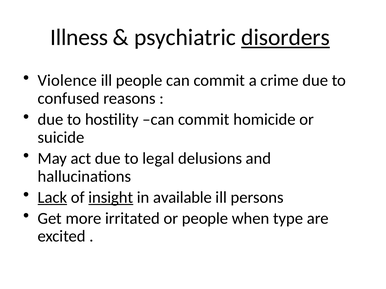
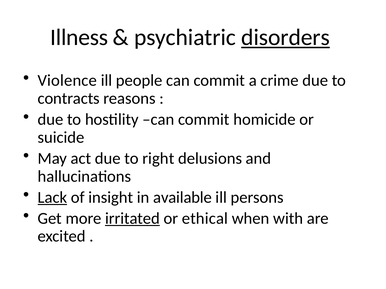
confused: confused -> contracts (69, 99)
legal: legal -> right (158, 159)
insight underline: present -> none (111, 198)
irritated underline: none -> present (133, 219)
or people: people -> ethical (205, 219)
type: type -> with (288, 219)
